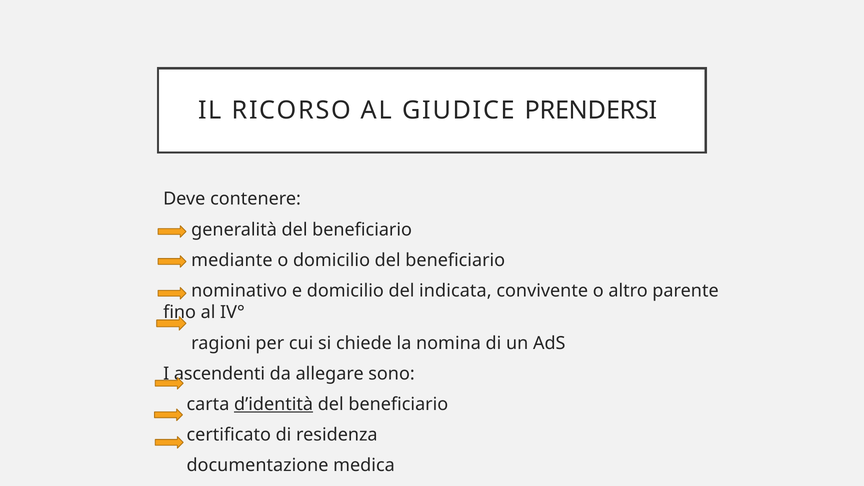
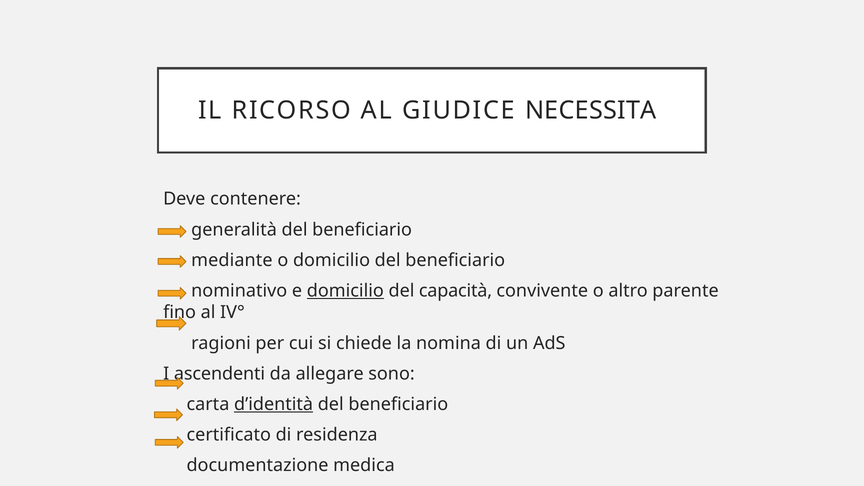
PRENDERSI: PRENDERSI -> NECESSITA (591, 110)
domicilio underline: none -> present (345, 291)
indicata: indicata -> capacità (456, 291)
